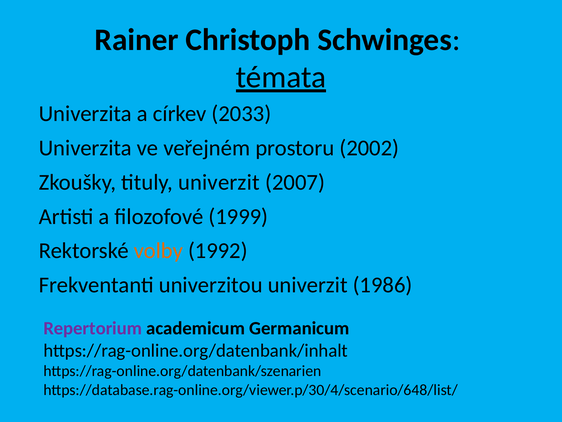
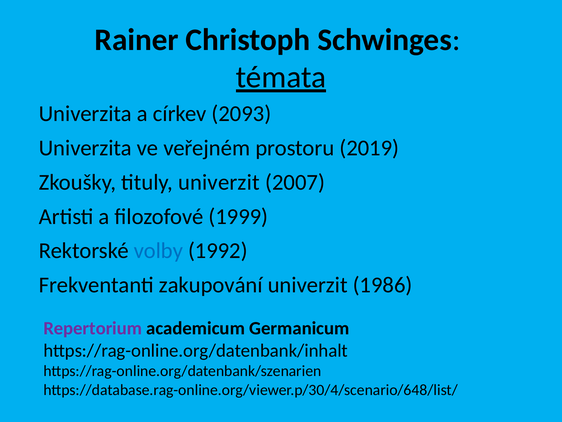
2033: 2033 -> 2093 (241, 114)
2002: 2002 -> 2019 (369, 148)
volby colour: orange -> blue (158, 250)
univerzitou: univerzitou -> zakupování (211, 285)
